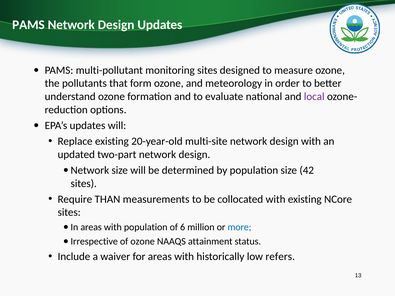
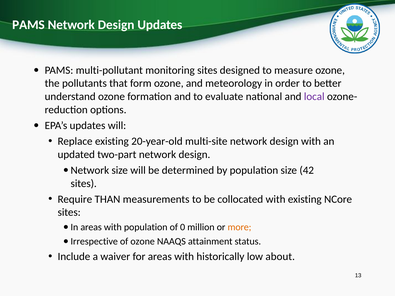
6: 6 -> 0 (183, 227)
more colour: blue -> orange (239, 227)
refers: refers -> about (280, 257)
